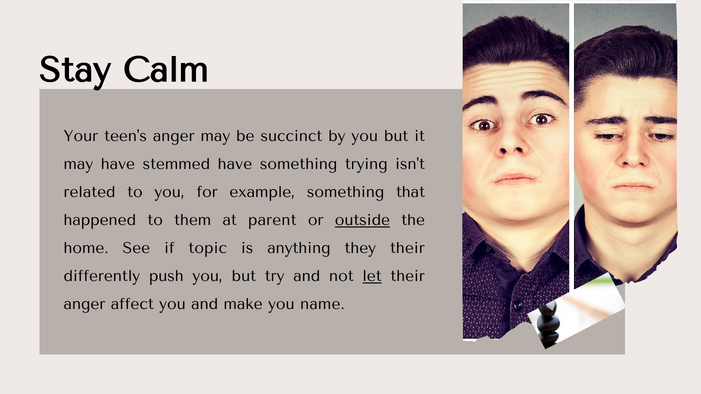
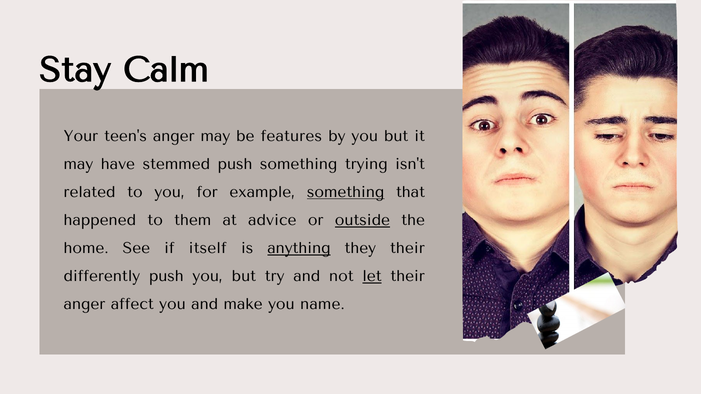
succinct: succinct -> features (291, 136)
stemmed have: have -> push (235, 164)
something underline: none -> present (346, 192)
parent: parent -> advice (272, 220)
topic: topic -> itself (208, 248)
anything underline: none -> present (299, 248)
